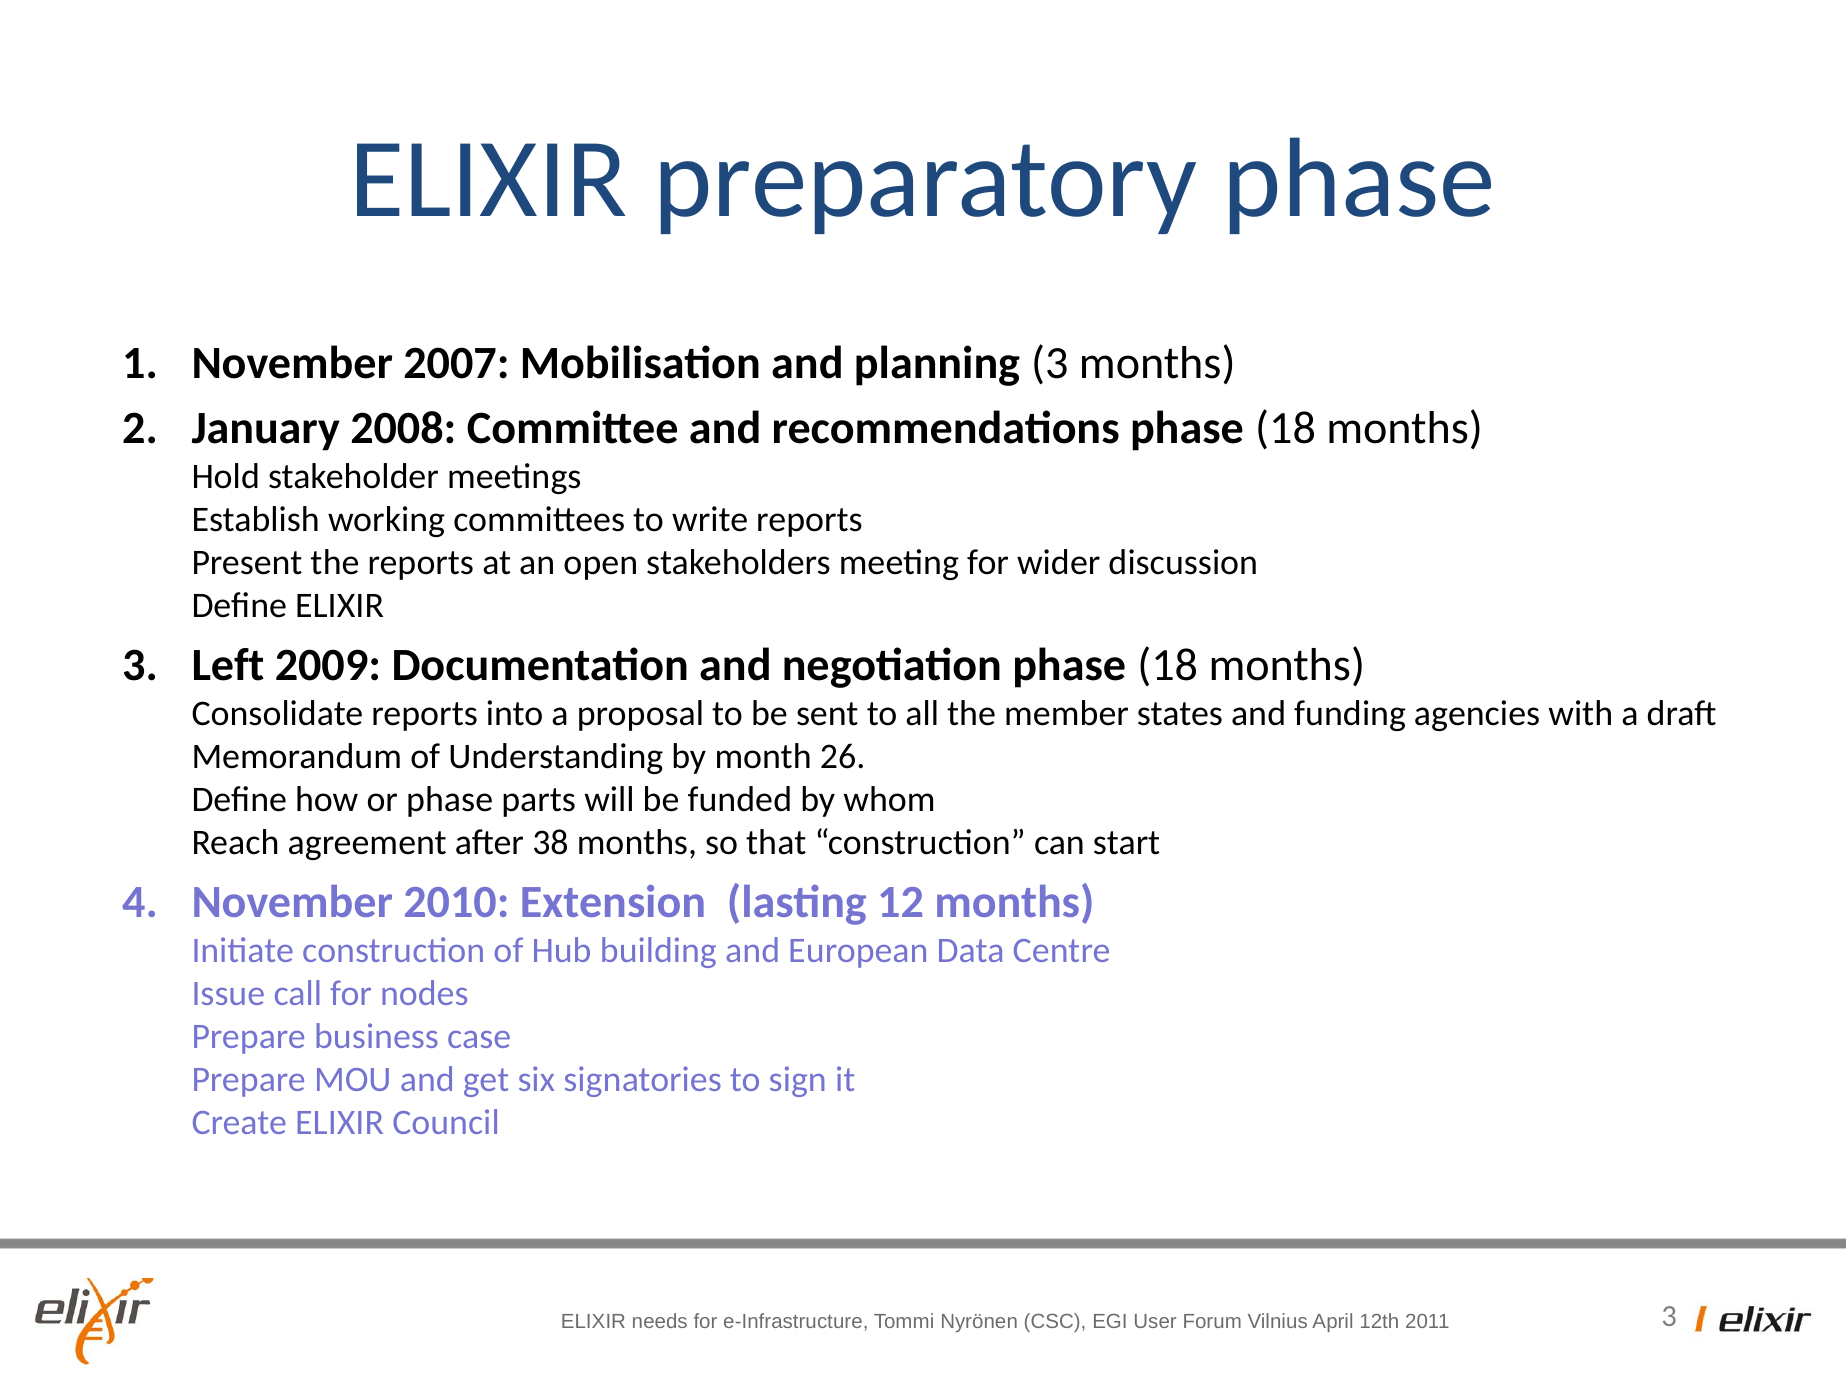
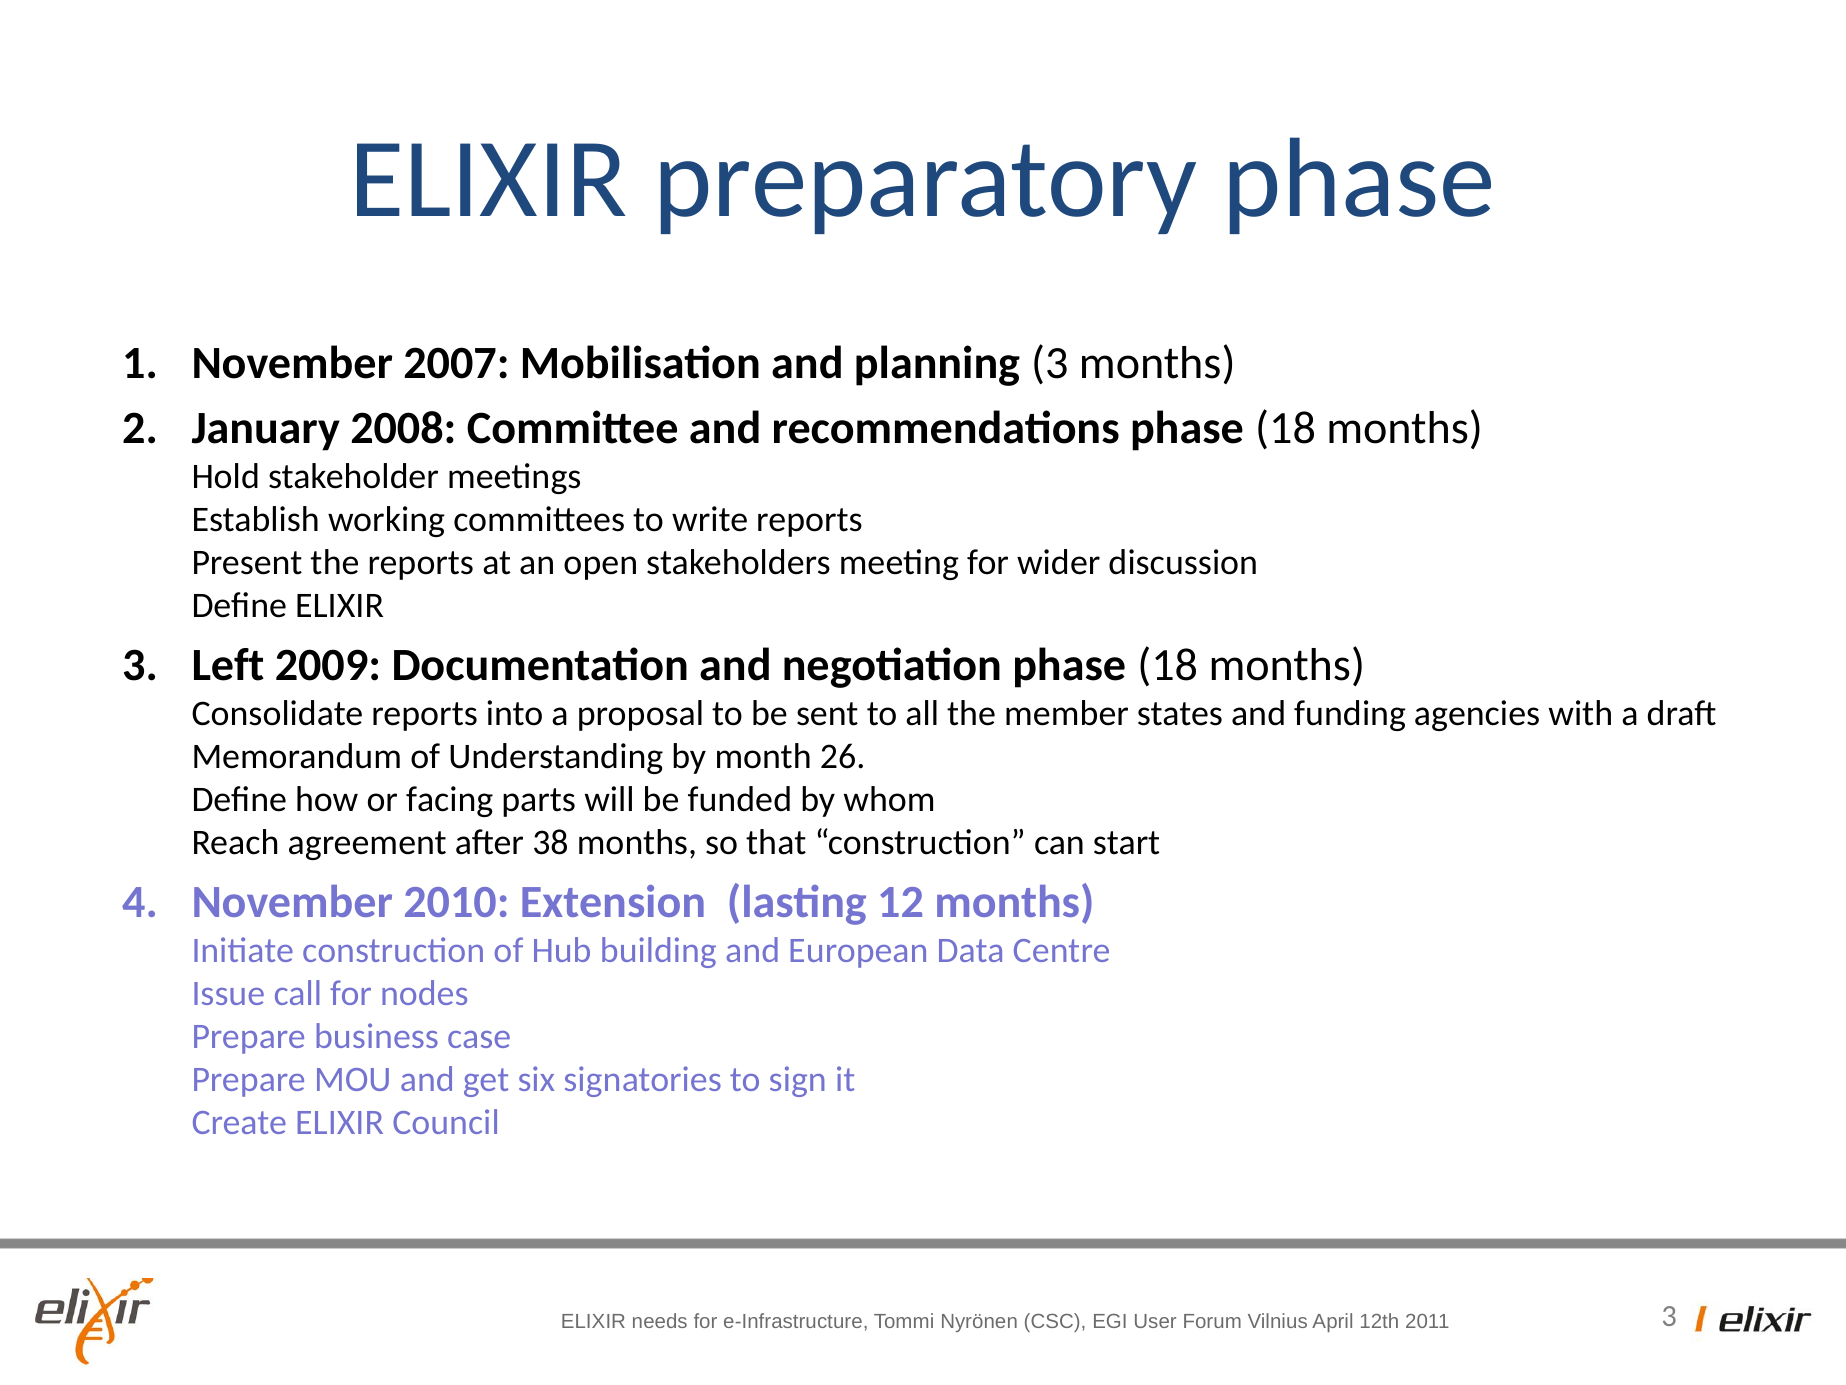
or phase: phase -> facing (450, 800)
